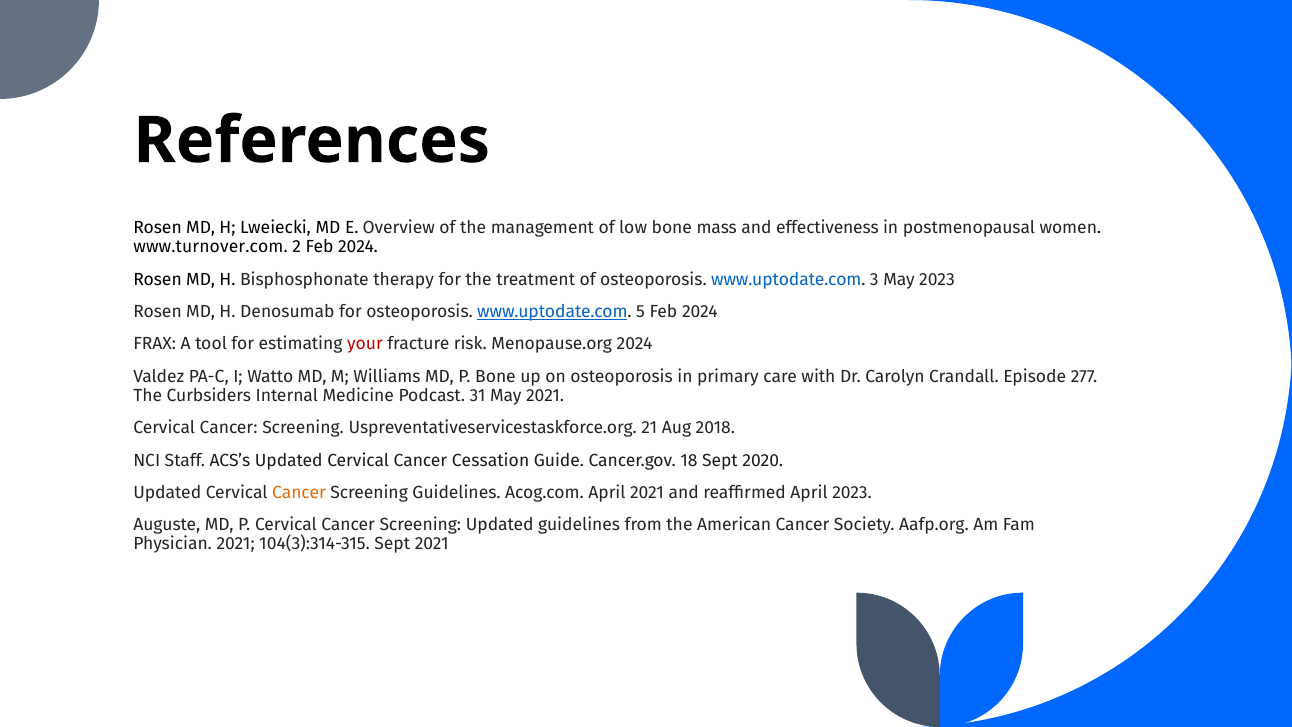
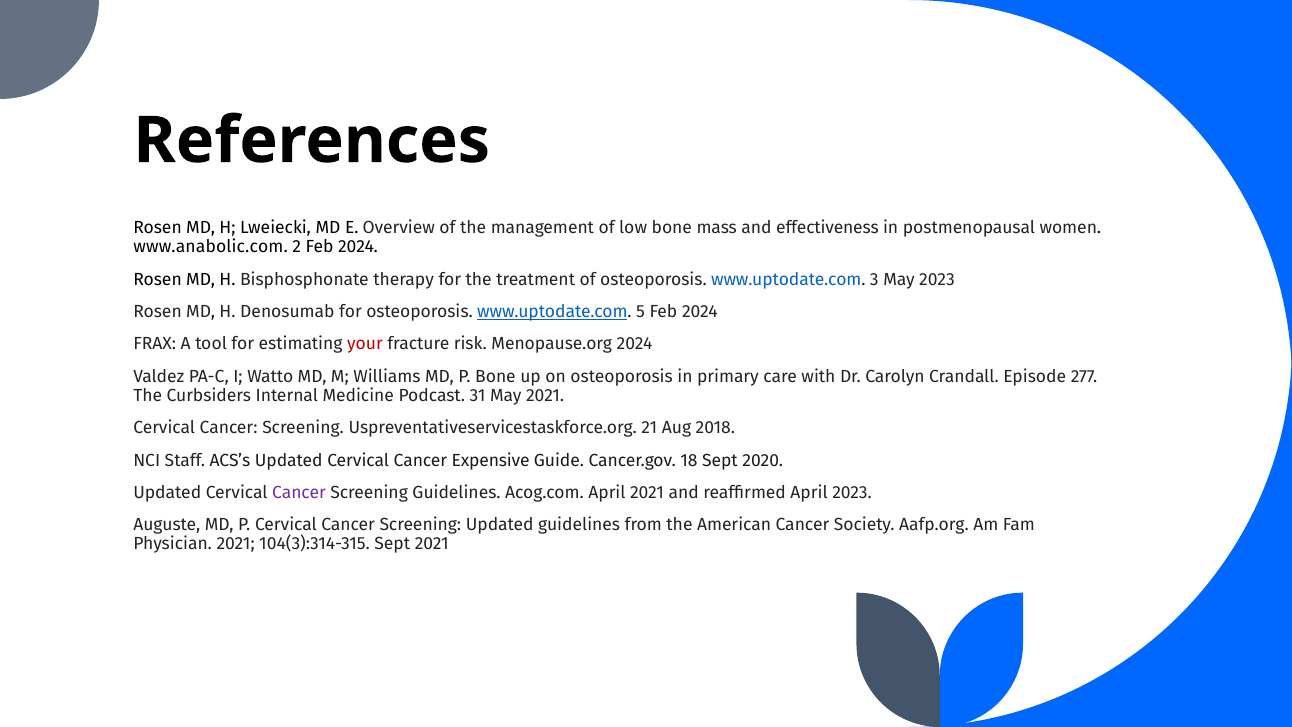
www.turnover.com: www.turnover.com -> www.anabolic.com (211, 247)
Cessation: Cessation -> Expensive (491, 460)
Cancer colour: orange -> purple (299, 493)
